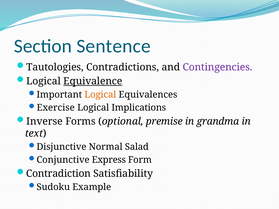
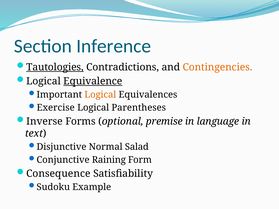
Sentence: Sentence -> Inference (114, 46)
Tautologies underline: none -> present (55, 67)
Contingencies colour: purple -> orange (217, 67)
Implications: Implications -> Parentheses (139, 108)
grandma: grandma -> language (218, 121)
Express: Express -> Raining (109, 160)
Contradiction: Contradiction -> Consequence (58, 174)
